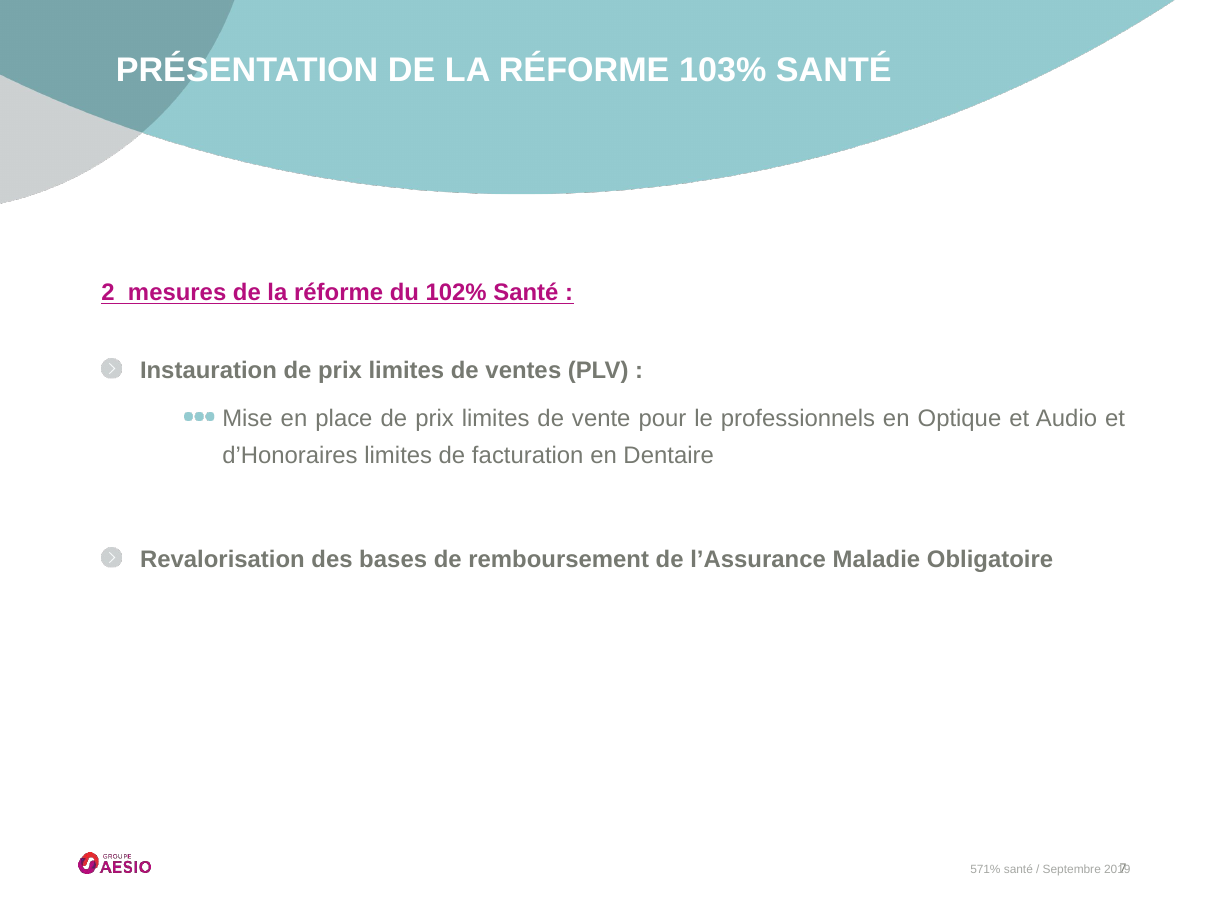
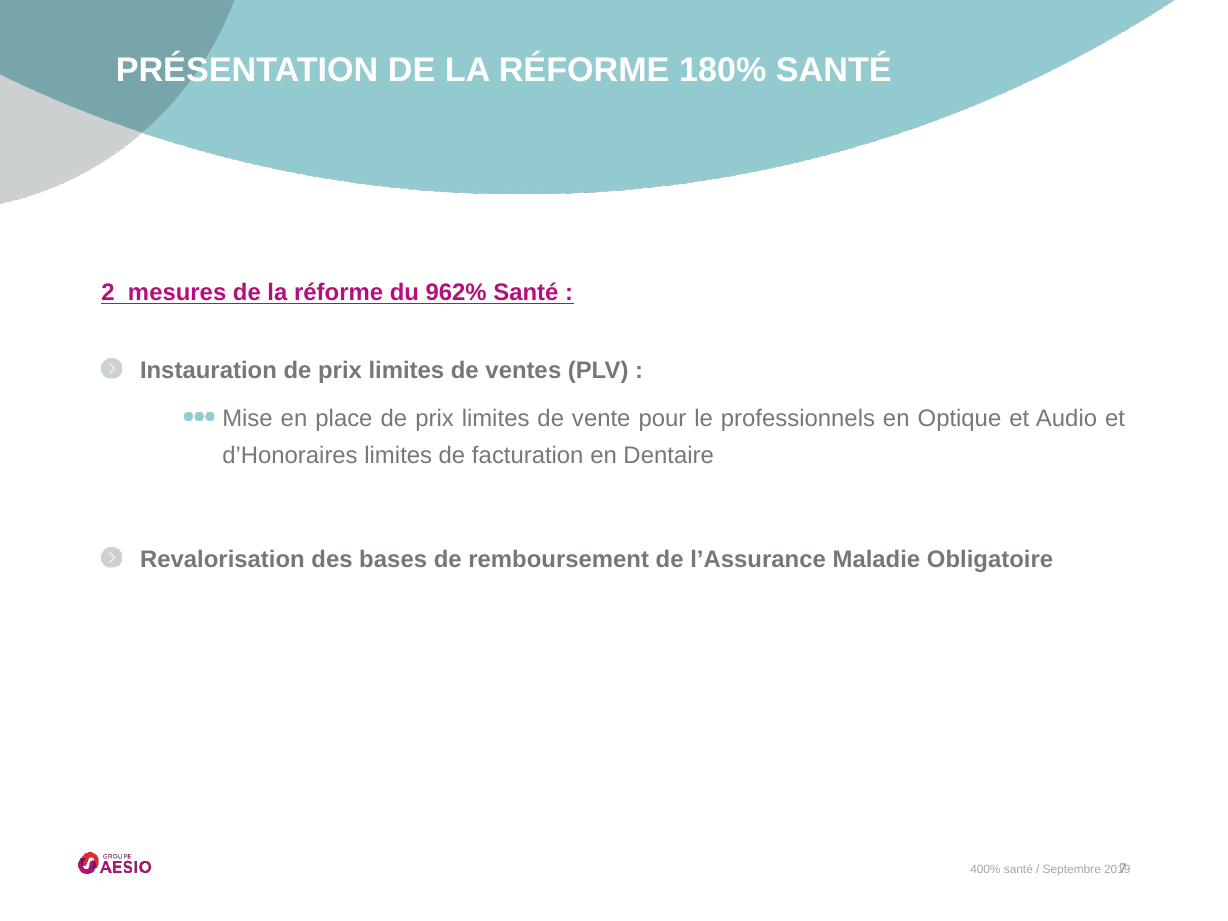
103%: 103% -> 180% (723, 70)
102%: 102% -> 962% (456, 293)
571%: 571% -> 400% (985, 869)
